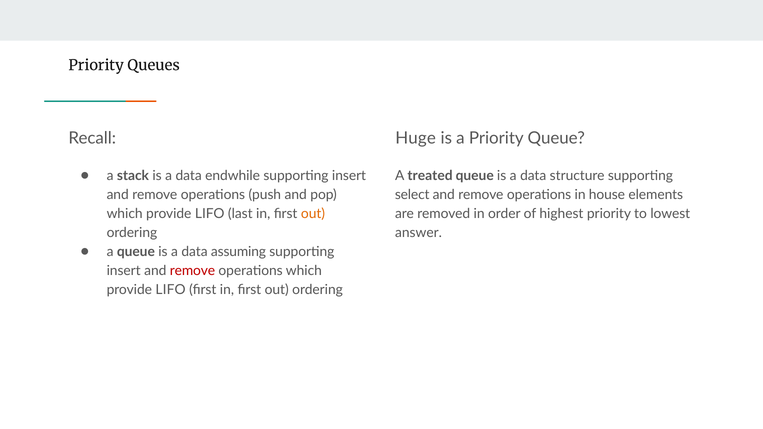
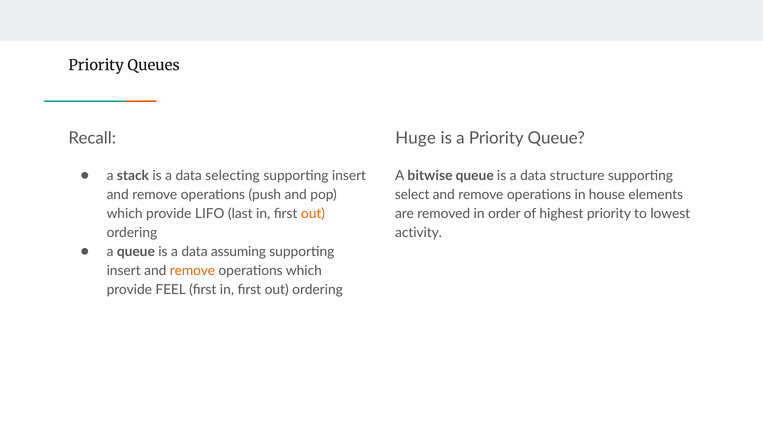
endwhile: endwhile -> selecting (232, 176)
treated: treated -> bitwise (430, 176)
answer: answer -> activity (419, 233)
remove colour: red -> orange (192, 271)
LIFO: LIFO -> FEEL (171, 290)
